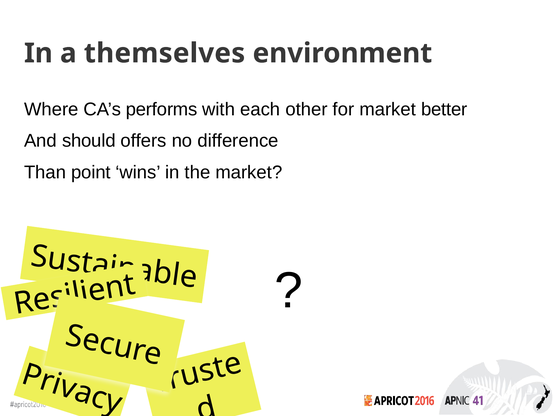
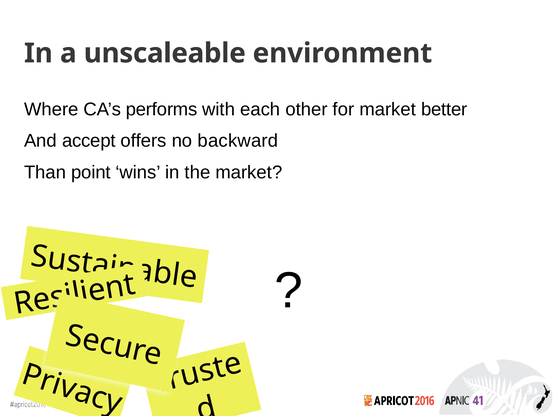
themselves: themselves -> unscaleable (165, 53)
should: should -> accept (89, 141)
difference: difference -> backward (238, 141)
